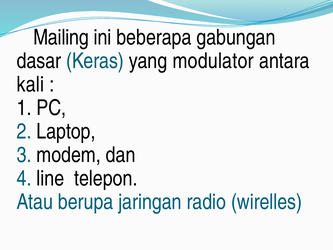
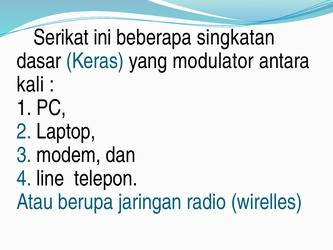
Mailing: Mailing -> Serikat (61, 37)
gabungan: gabungan -> singkatan (236, 37)
